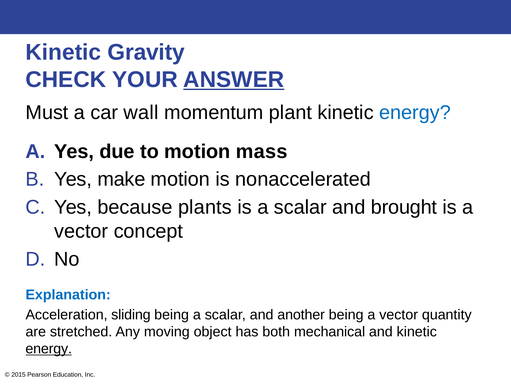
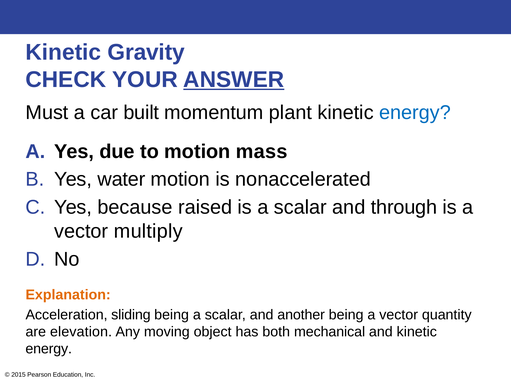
wall: wall -> built (141, 112)
make: make -> water (121, 179)
plants: plants -> raised (205, 207)
brought: brought -> through (404, 207)
concept: concept -> multiply (148, 231)
Explanation colour: blue -> orange (68, 294)
stretched: stretched -> elevation (81, 331)
energy underline: present -> none (49, 348)
